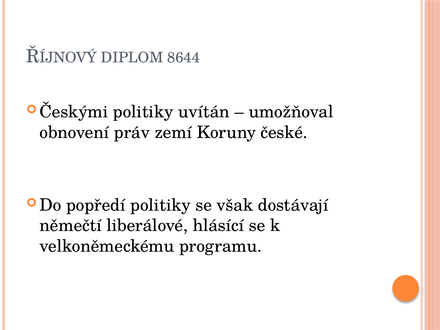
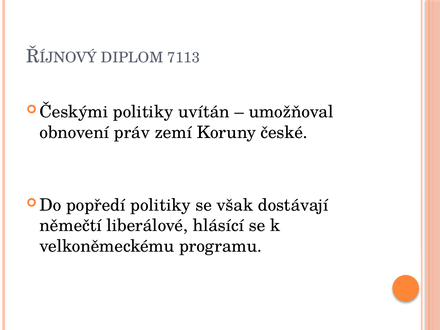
8644: 8644 -> 7113 (184, 58)
